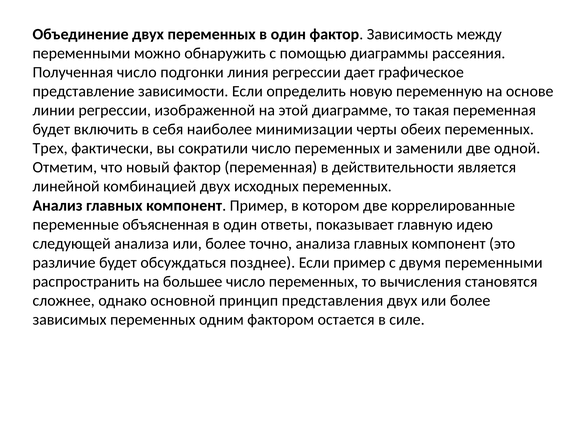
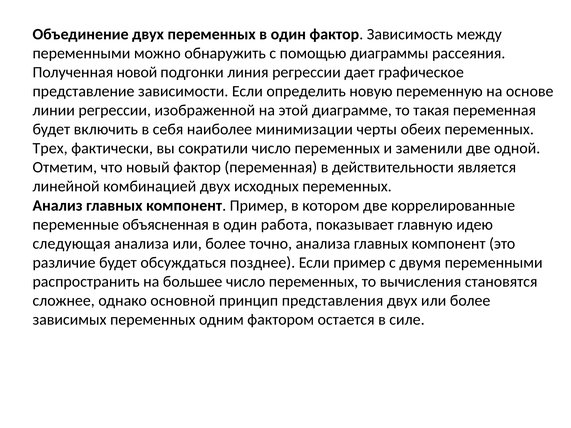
Полученная число: число -> новой (137, 72)
ответы: ответы -> работа (286, 225)
следующей: следующей -> следующая (72, 244)
